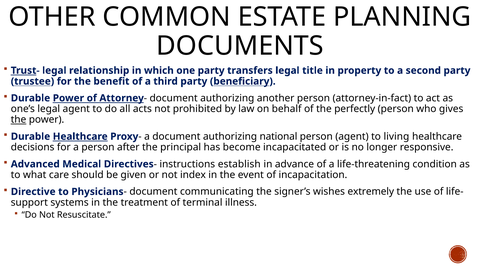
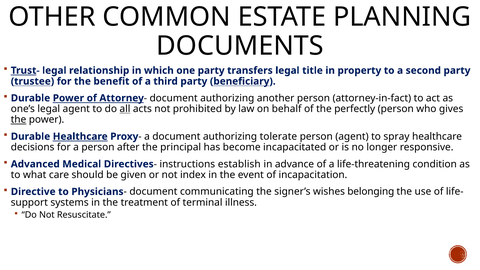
all underline: none -> present (125, 109)
national: national -> tolerate (278, 136)
living: living -> spray (396, 136)
extremely: extremely -> belonging (371, 192)
